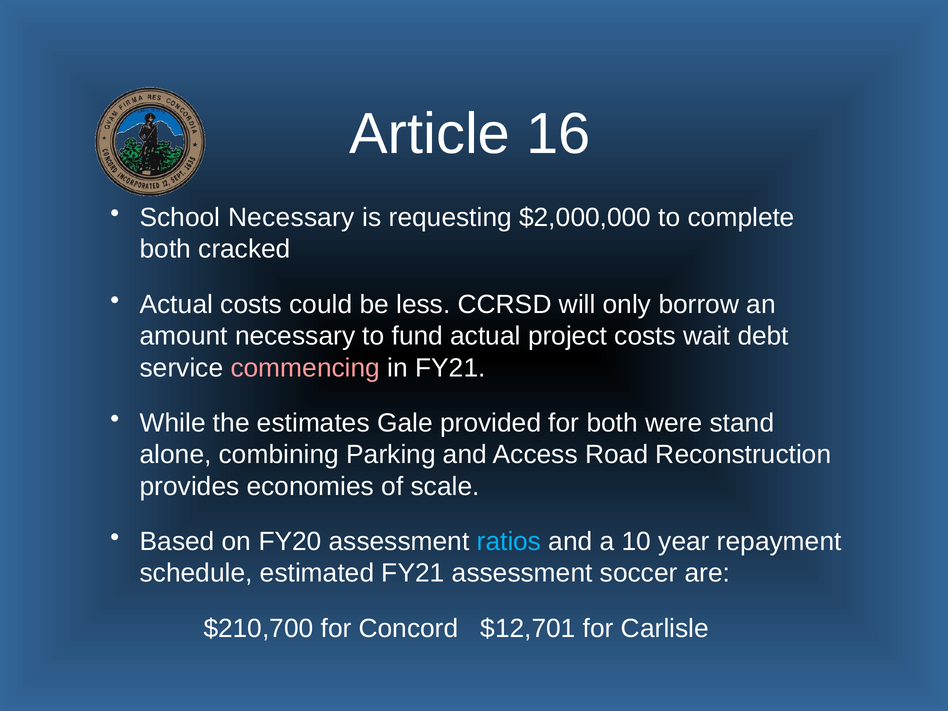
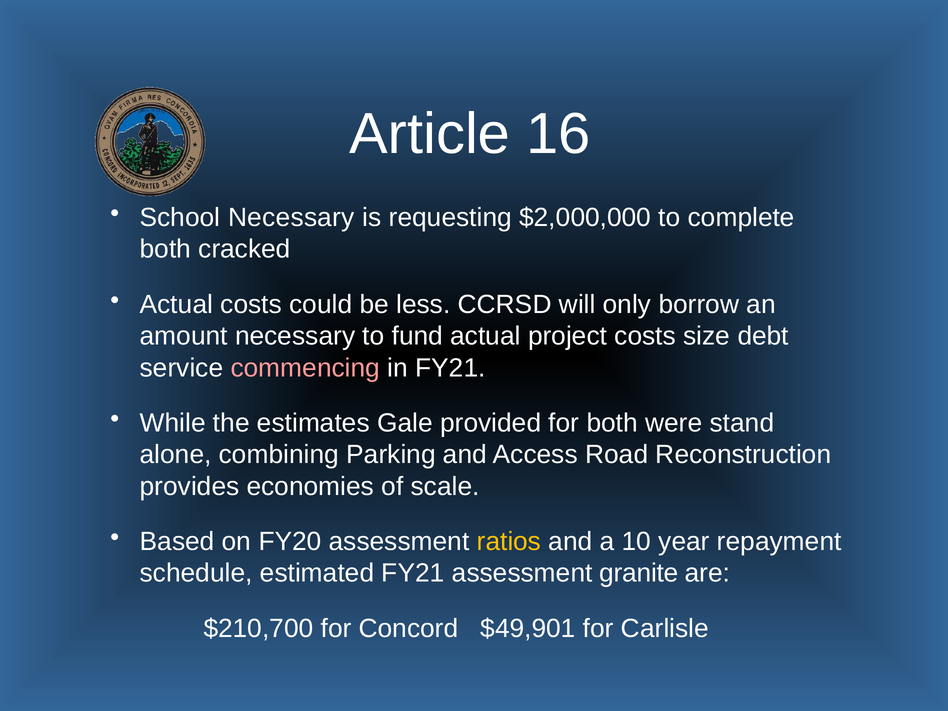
wait: wait -> size (707, 336)
ratios colour: light blue -> yellow (509, 542)
soccer: soccer -> granite (639, 573)
$12,701: $12,701 -> $49,901 (528, 629)
